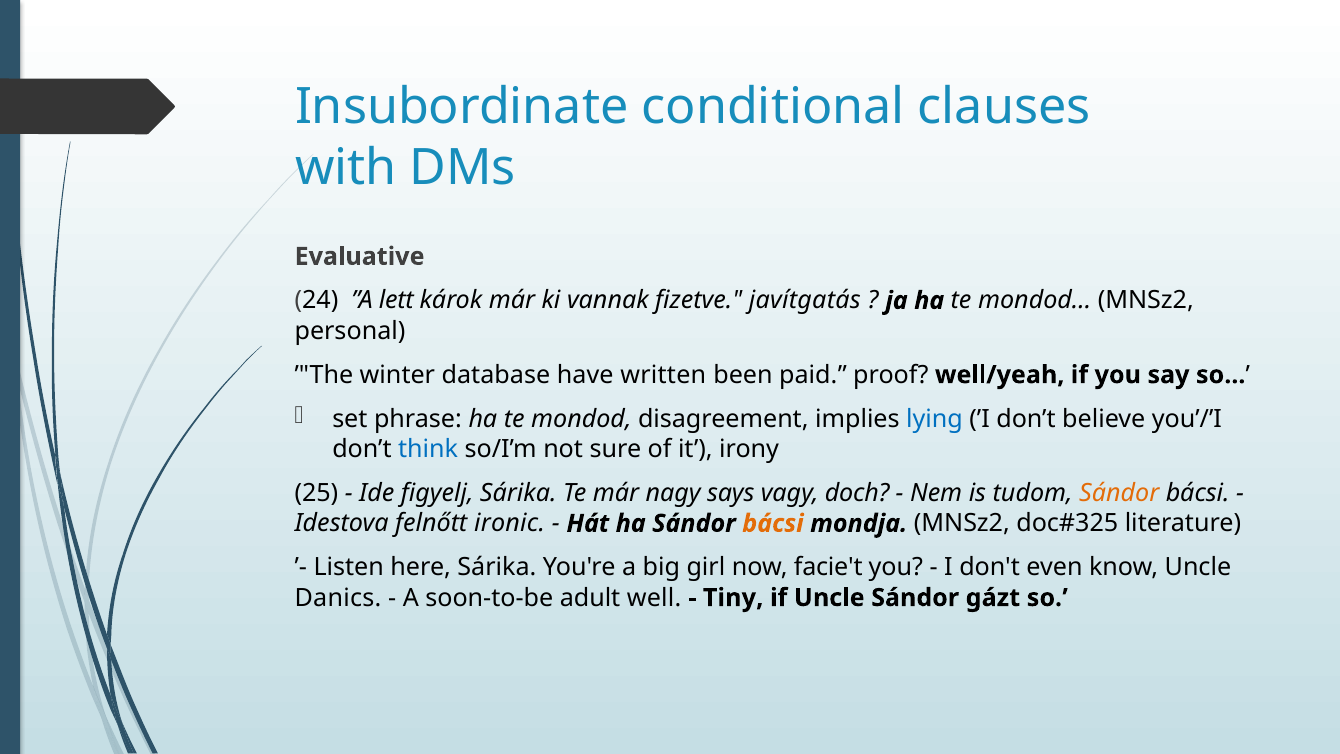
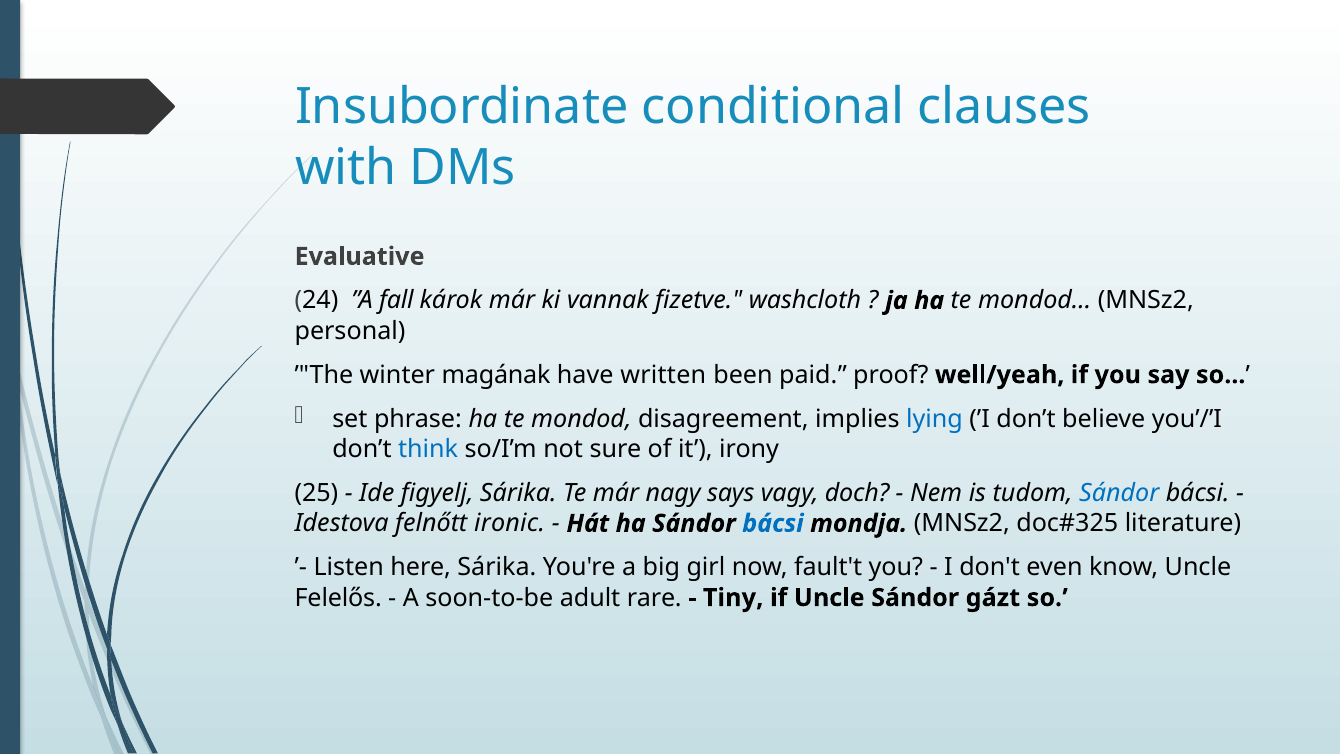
lett: lett -> fall (396, 300)
javítgatás: javítgatás -> washcloth (805, 300)
database: database -> magának (496, 375)
Sándor colour: orange -> blue (1119, 493)
bácsi colour: orange -> blue (773, 523)
facie't: facie't -> fault't (828, 567)
Danics: Danics -> Felelős (338, 598)
well: well -> rare (654, 598)
